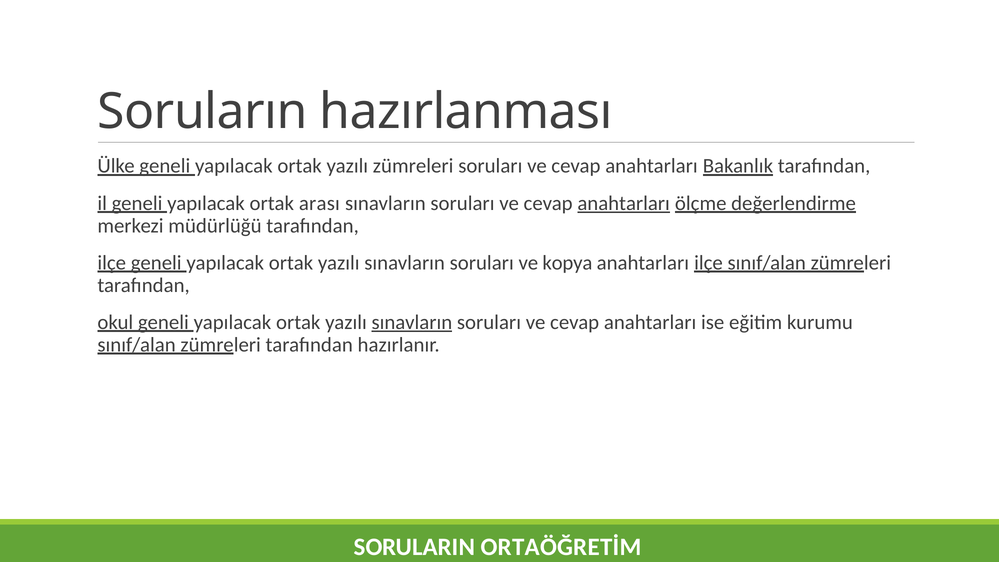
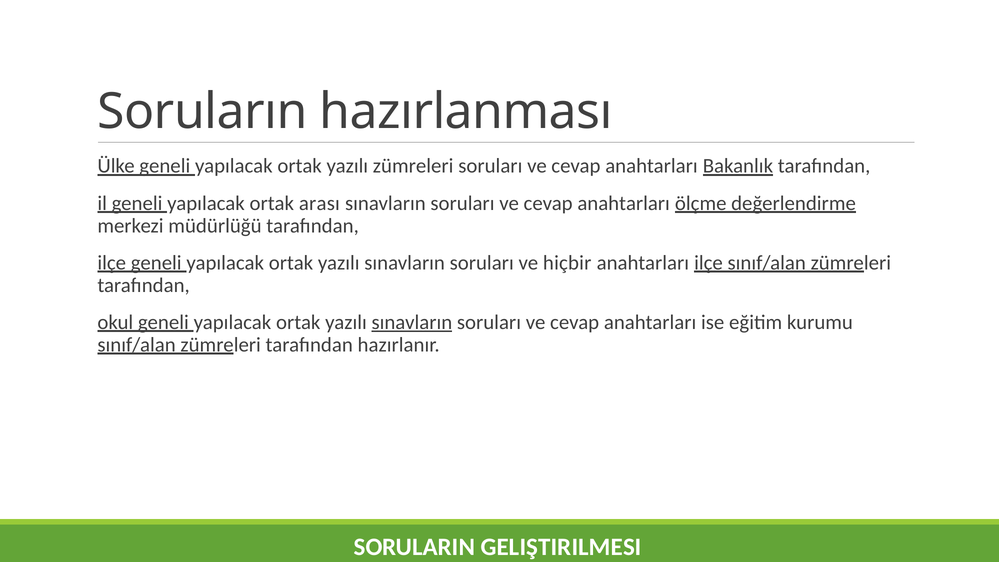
anahtarları underline: present -> none (624, 203)
kopya: kopya -> hiçbir (567, 263)
ORTAÖĞRETİM: ORTAÖĞRETİM -> GELIŞTIRILMESI (561, 547)
